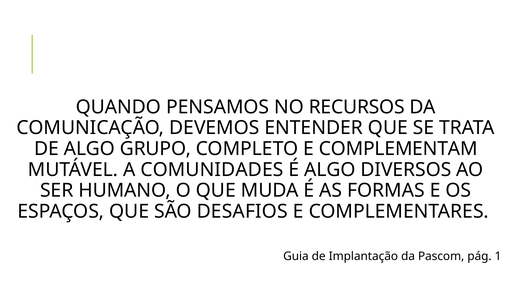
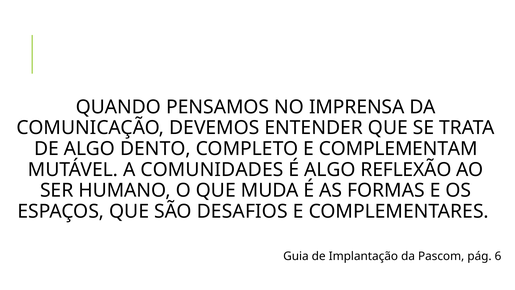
RECURSOS: RECURSOS -> IMPRENSA (357, 107)
GRUPO: GRUPO -> DENTO (155, 149)
DIVERSOS: DIVERSOS -> REFLEXÃO (406, 170)
1: 1 -> 6 (498, 256)
